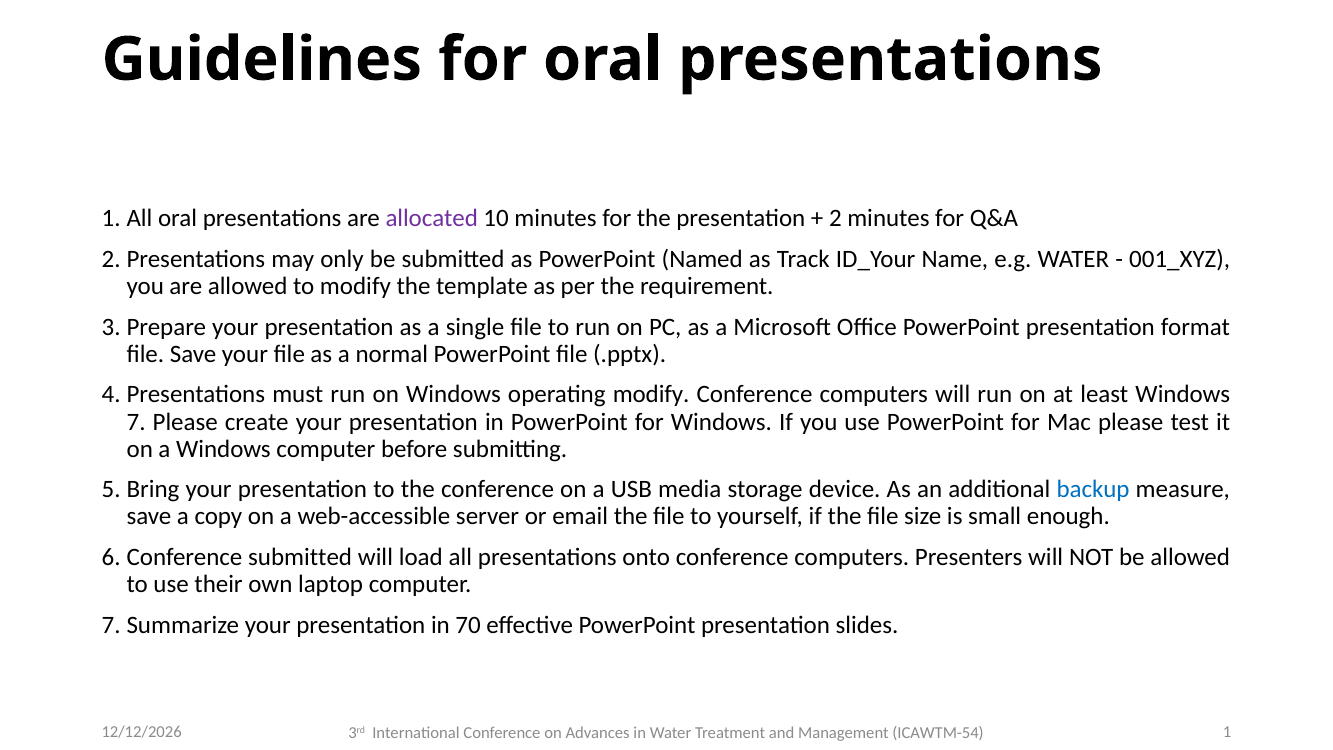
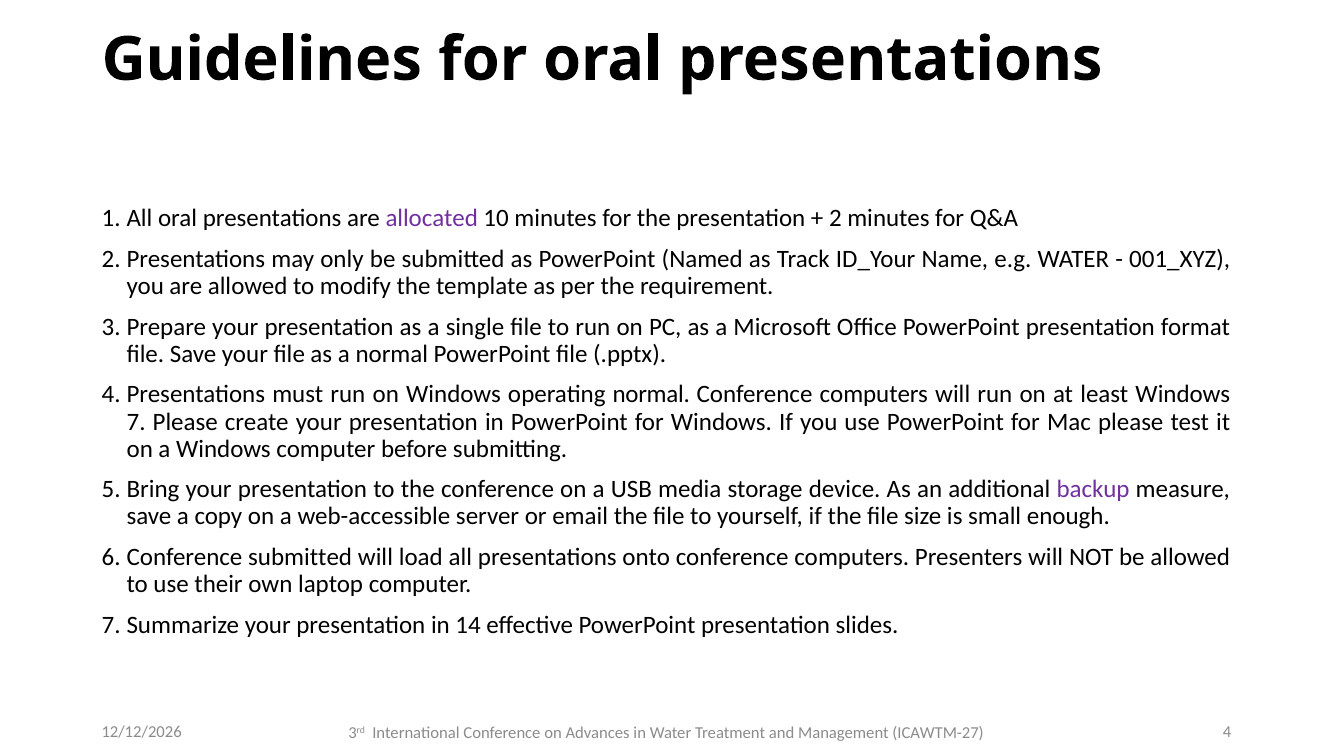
operating modify: modify -> normal (651, 395)
backup colour: blue -> purple (1093, 490)
70: 70 -> 14 (468, 625)
1: 1 -> 4 (1227, 732)
ICAWTM-54: ICAWTM-54 -> ICAWTM-27 (938, 732)
